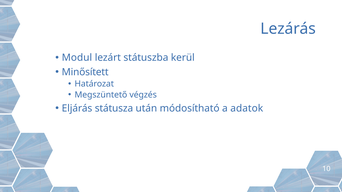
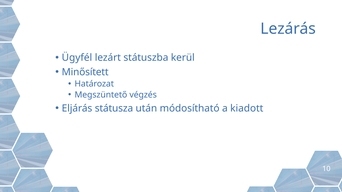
Modul: Modul -> Ügyfél (77, 58)
adatok: adatok -> kiadott (247, 109)
